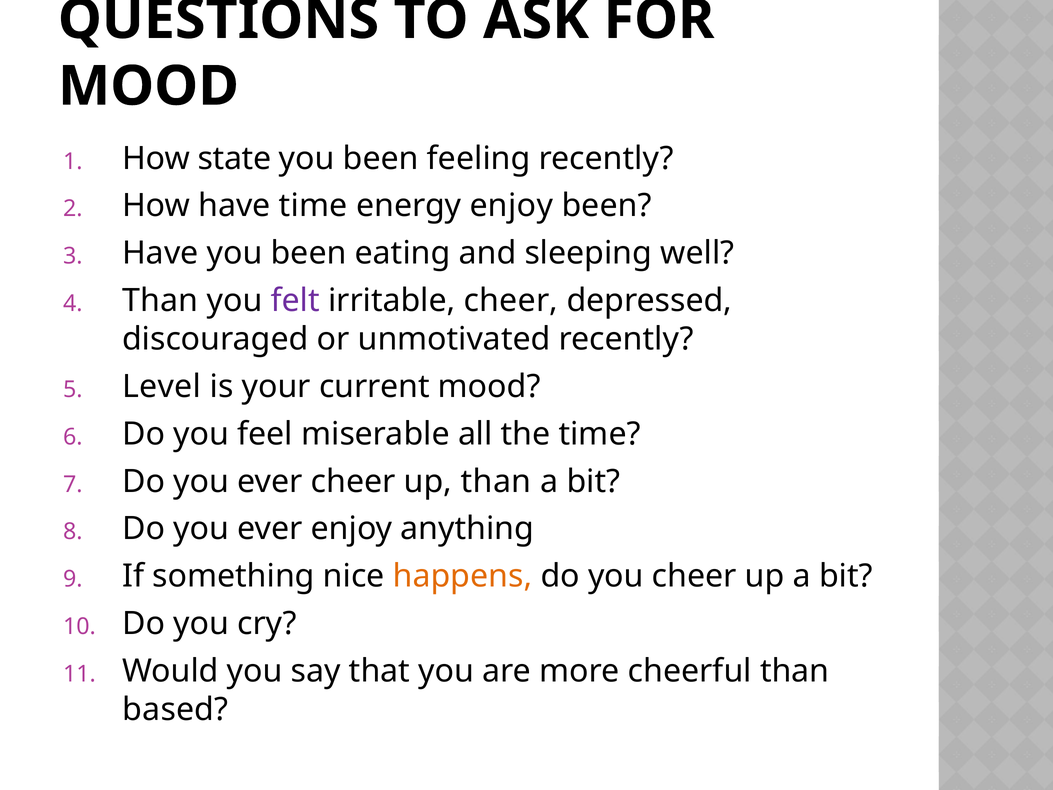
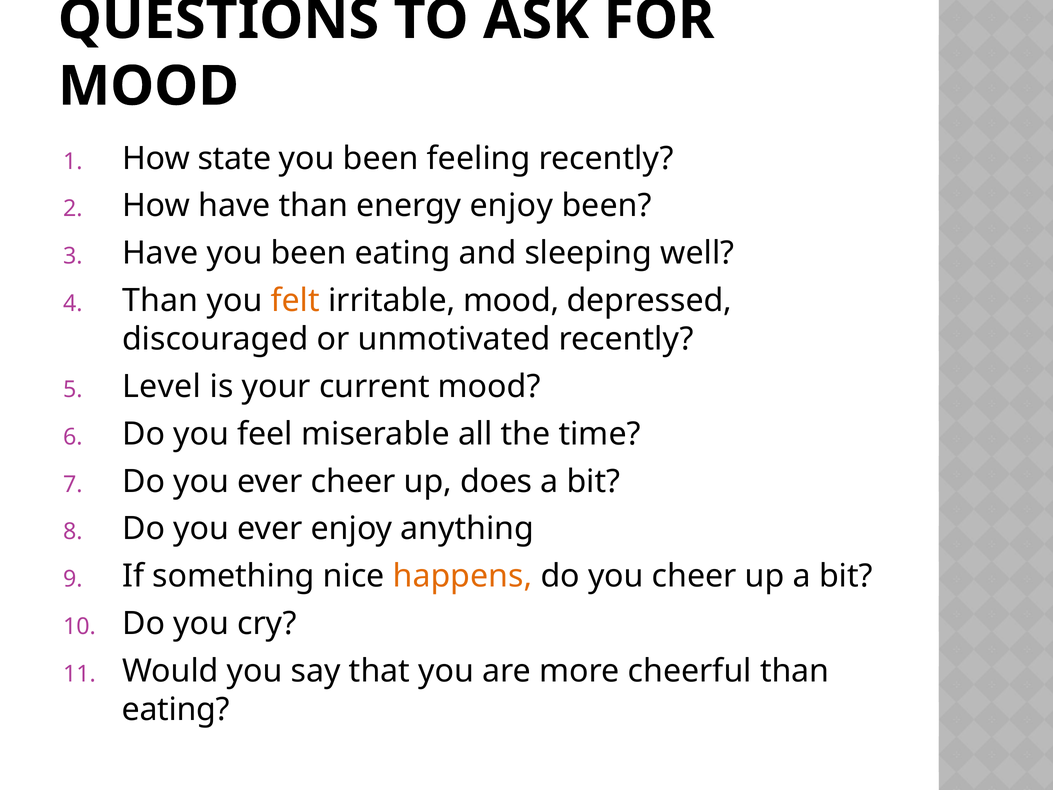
have time: time -> than (313, 206)
felt colour: purple -> orange (295, 301)
irritable cheer: cheer -> mood (511, 301)
up than: than -> does (496, 481)
based: based -> eating (176, 709)
